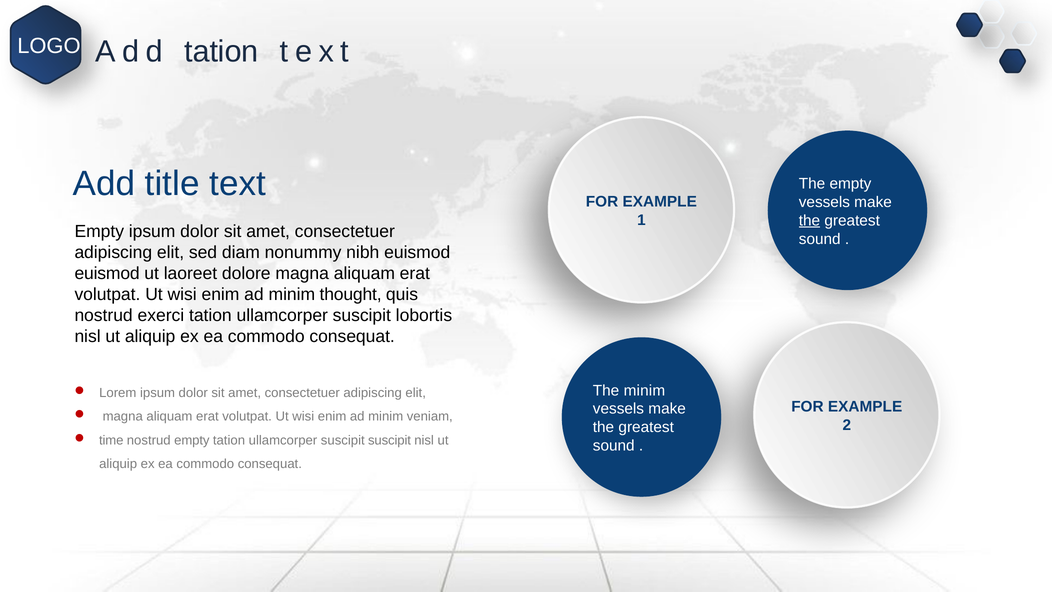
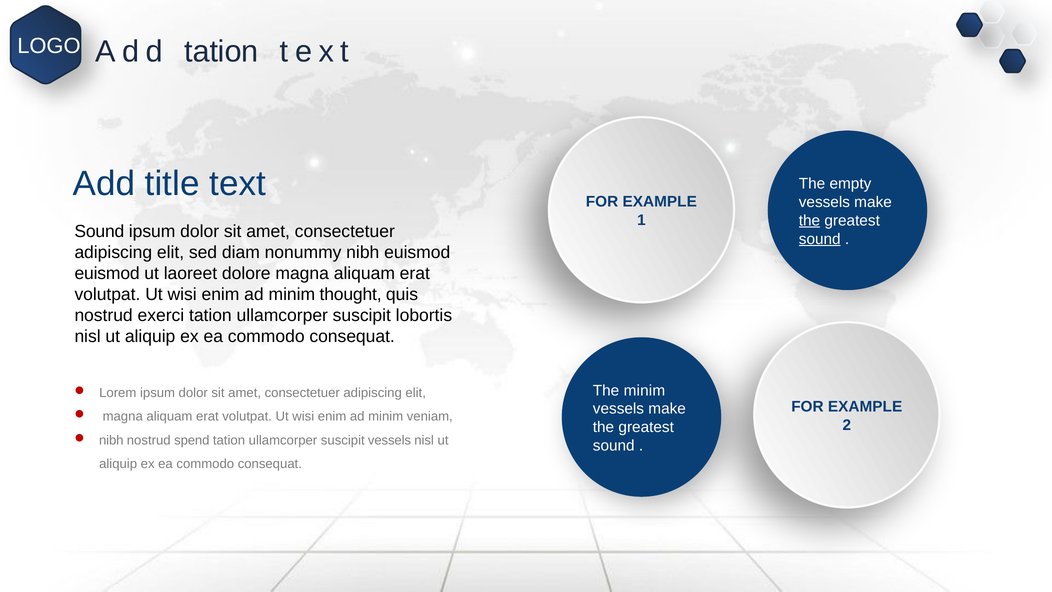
Empty: Empty -> Sound (99, 231)
sound underline: none -> present (820, 239)
time: time -> nibh (111, 440)
nostrud empty: empty -> spend (192, 440)
suscipit suscipit: suscipit -> vessels (389, 440)
